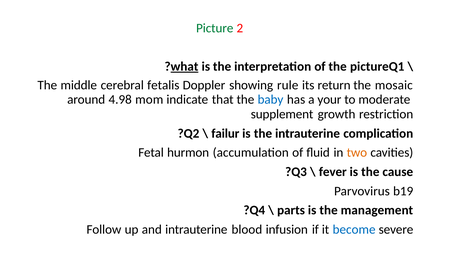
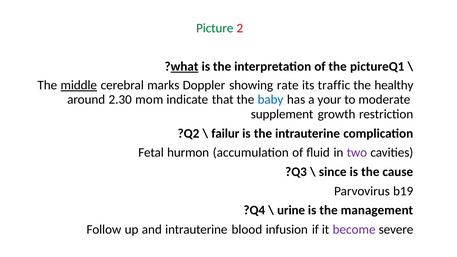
middle underline: none -> present (79, 85)
fetalis: fetalis -> marks (163, 85)
rule: rule -> rate (288, 85)
return: return -> traffic (334, 85)
mosaic: mosaic -> healthy (394, 85)
4.98: 4.98 -> 2.30 (120, 100)
two colour: orange -> purple (357, 153)
fever: fever -> since (333, 172)
parts: parts -> urine (291, 210)
become colour: blue -> purple (354, 230)
